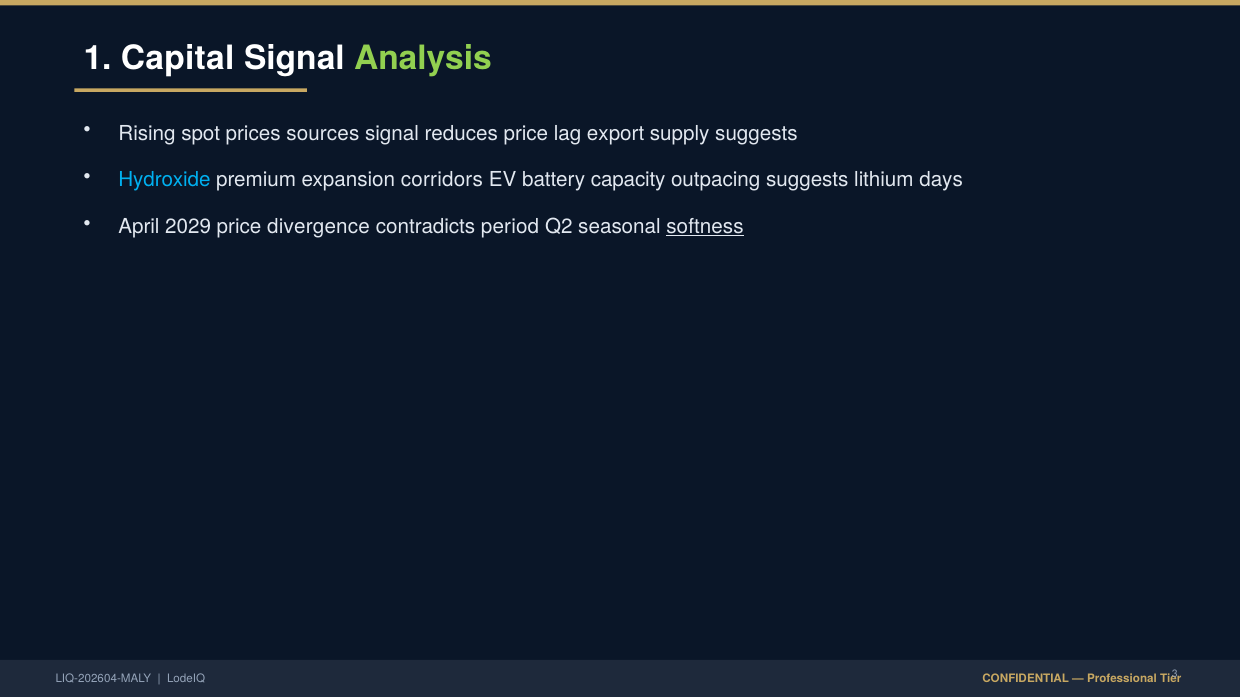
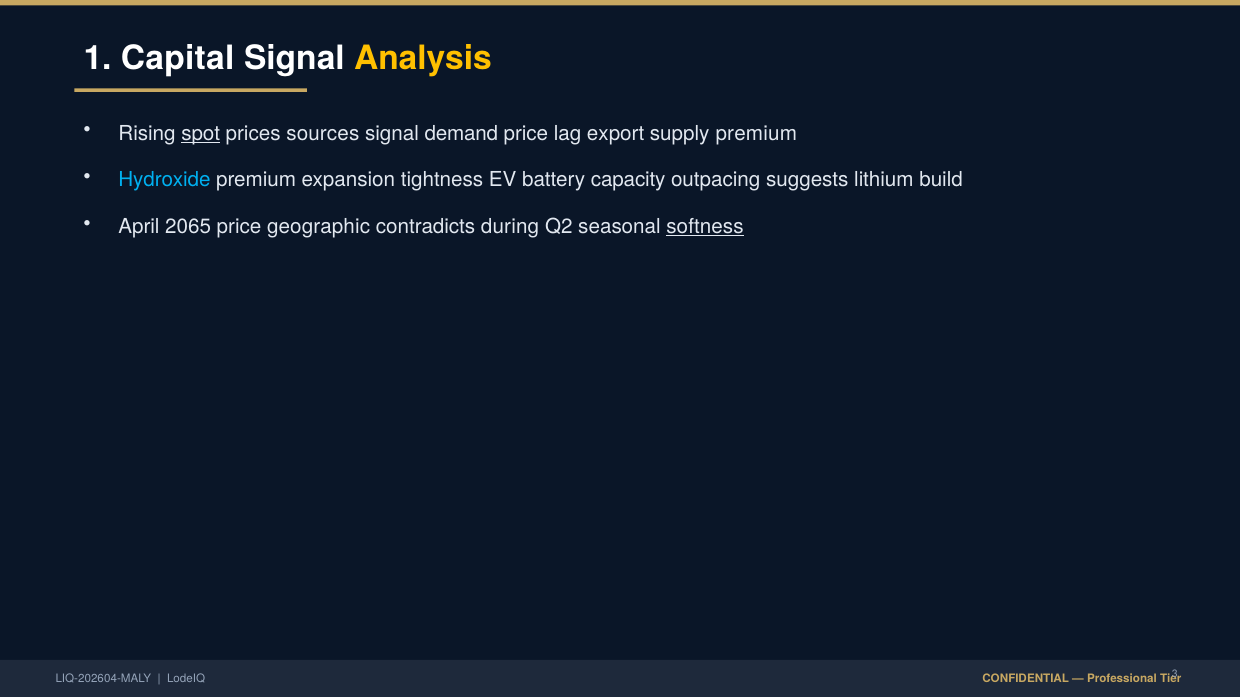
Analysis colour: light green -> yellow (423, 58)
spot underline: none -> present (201, 134)
reduces: reduces -> demand (461, 134)
supply suggests: suggests -> premium (756, 134)
corridors: corridors -> tightness (442, 180)
days: days -> build (941, 180)
2029: 2029 -> 2065 (188, 227)
divergence: divergence -> geographic (319, 227)
period: period -> during (510, 227)
